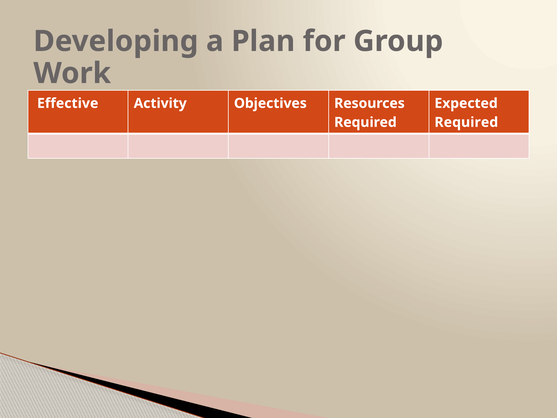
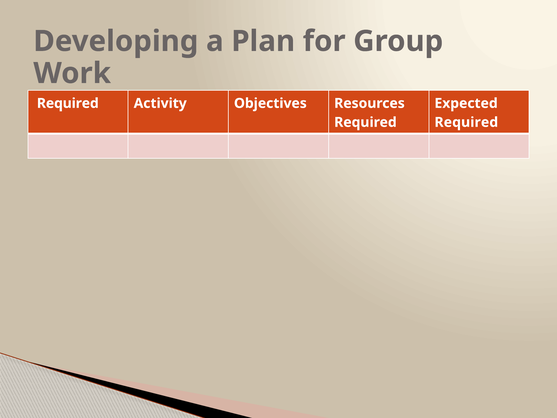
Effective: Effective -> Required (68, 103)
